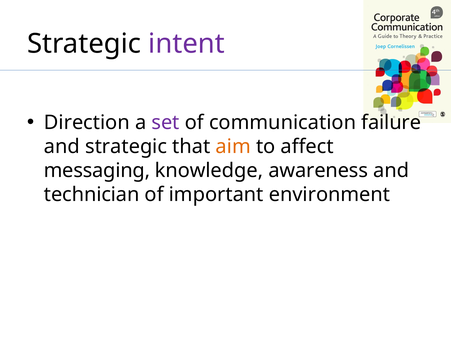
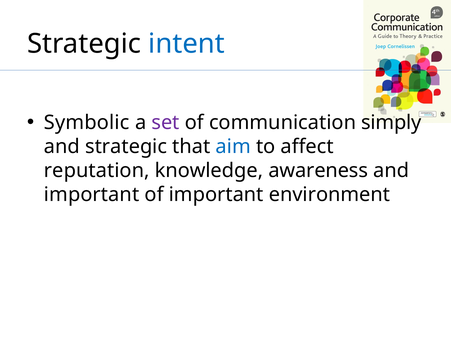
intent colour: purple -> blue (187, 44)
Direction: Direction -> Symbolic (87, 123)
failure: failure -> simply (391, 123)
aim colour: orange -> blue (233, 147)
messaging: messaging -> reputation (97, 171)
technician: technician -> important (92, 195)
